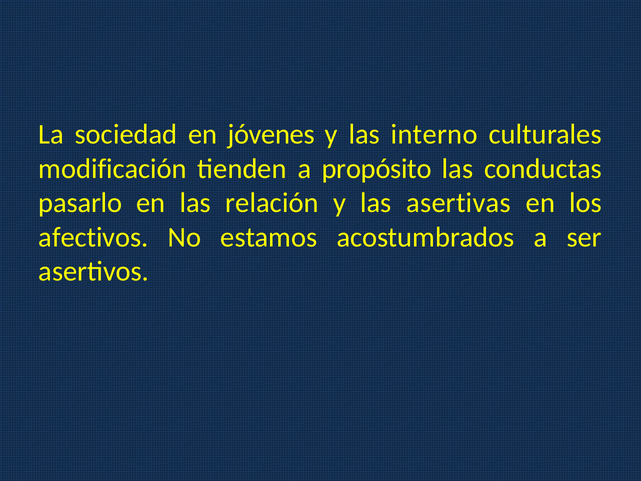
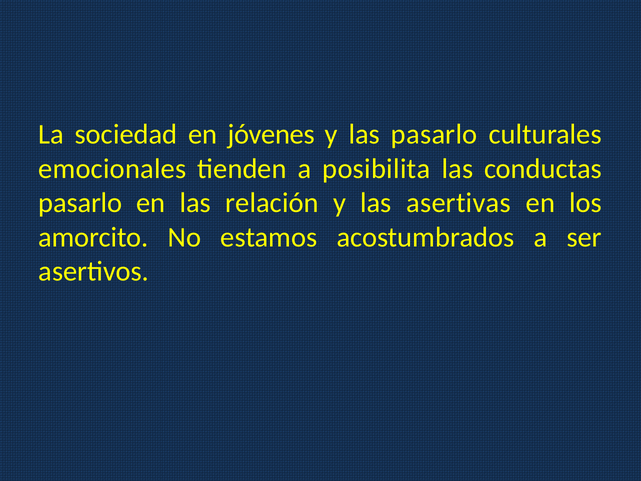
las interno: interno -> pasarlo (434, 134)
modificación: modificación -> emocionales (112, 169)
propósito: propósito -> posibilita (376, 169)
afectivos: afectivos -> amorcito (93, 237)
